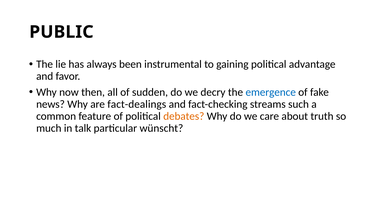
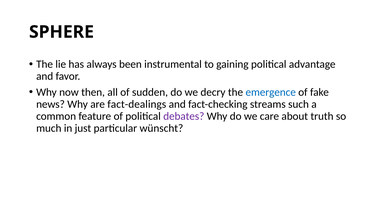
PUBLIC: PUBLIC -> SPHERE (61, 32)
debates colour: orange -> purple (184, 116)
talk: talk -> just (83, 128)
